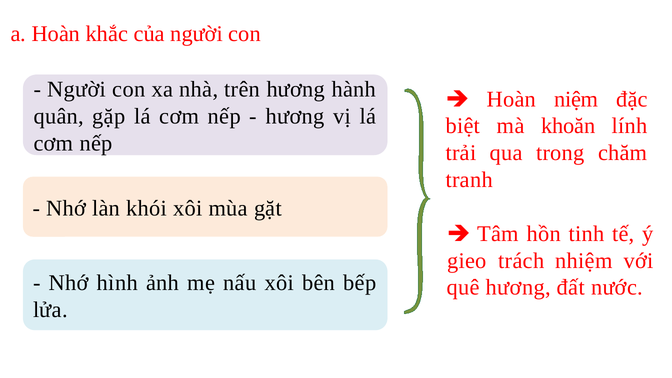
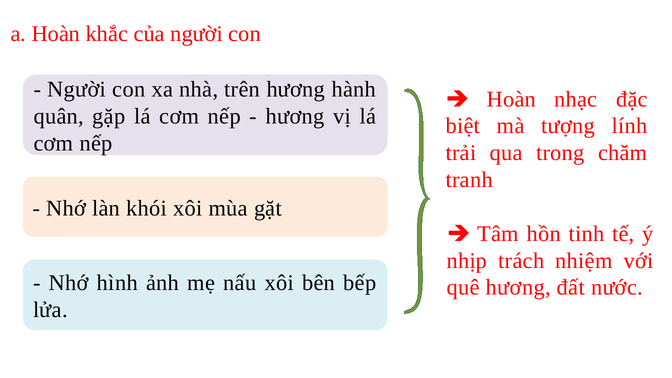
niệm: niệm -> nhạc (576, 99)
khoăn: khoăn -> tượng (568, 126)
gieo: gieo -> nhịp (467, 261)
